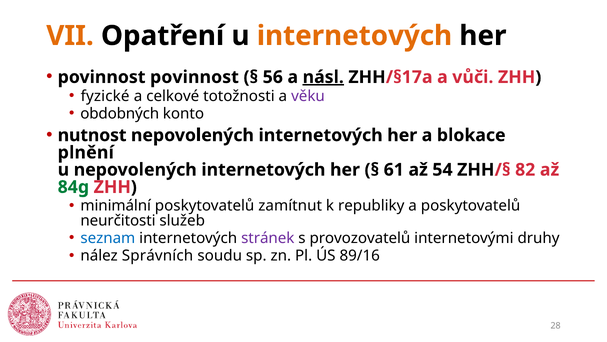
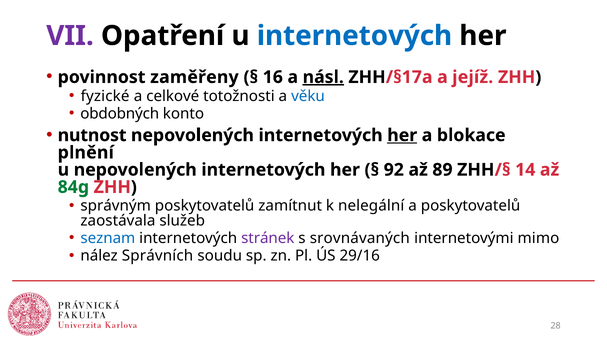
VII colour: orange -> purple (70, 36)
internetových colour: orange -> blue (354, 36)
povinnost povinnost: povinnost -> zaměřeny (194, 77)
56: 56 -> 16 (273, 77)
vůči: vůči -> jejíž (473, 77)
věku colour: purple -> blue (308, 96)
her underline: none -> present (402, 135)
61: 61 -> 92 (394, 170)
54: 54 -> 89 (442, 170)
82: 82 -> 14 (525, 170)
minimální: minimální -> správným (116, 206)
republiky: republiky -> nelegální (371, 206)
neurčitosti: neurčitosti -> zaostávala (118, 220)
provozovatelů: provozovatelů -> srovnávaných (360, 238)
druhy: druhy -> mimo (538, 238)
89/16: 89/16 -> 29/16 (360, 256)
